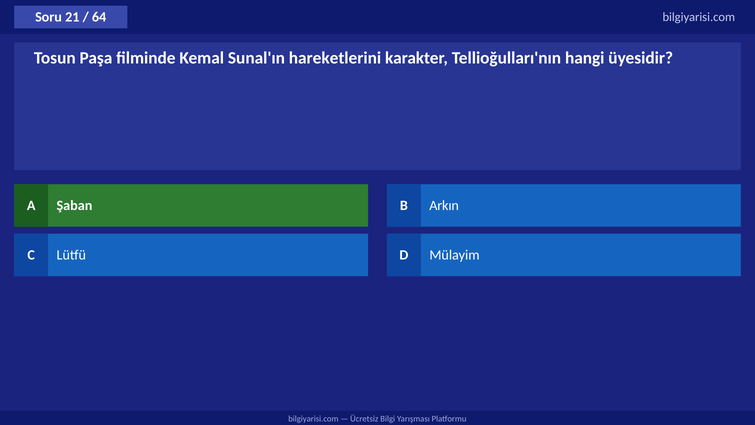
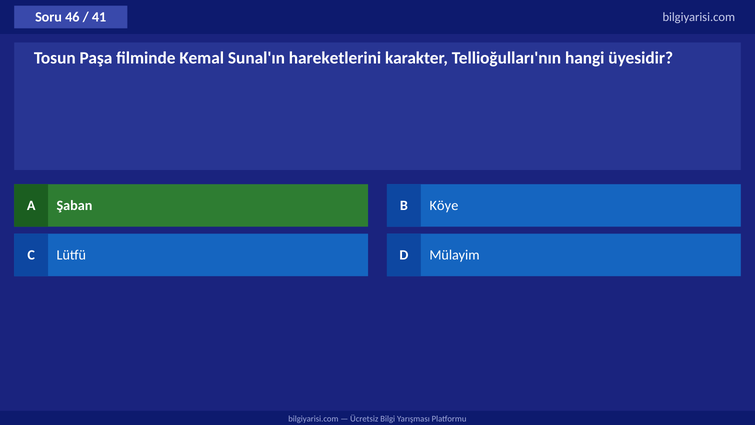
21: 21 -> 46 (72, 17)
64: 64 -> 41 (99, 17)
Arkın: Arkın -> Köye (444, 205)
